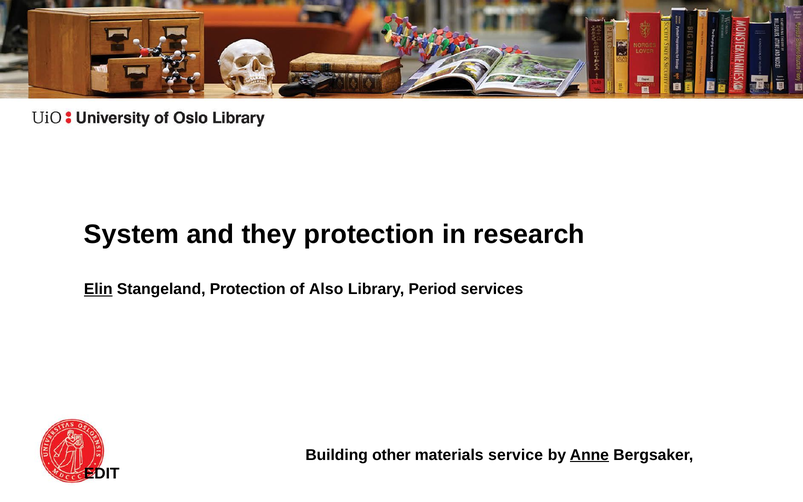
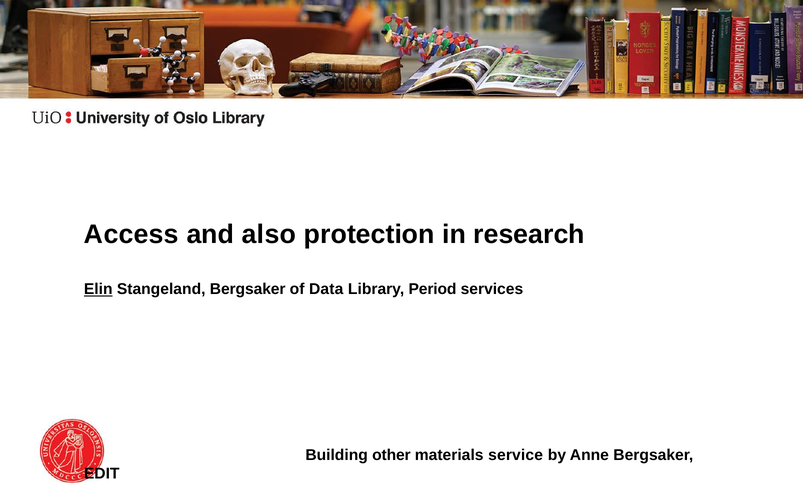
System: System -> Access (131, 235)
they: they -> also (269, 235)
Stangeland Protection: Protection -> Bergsaker (248, 289)
Also: Also -> Data (326, 289)
Anne underline: present -> none (589, 455)
